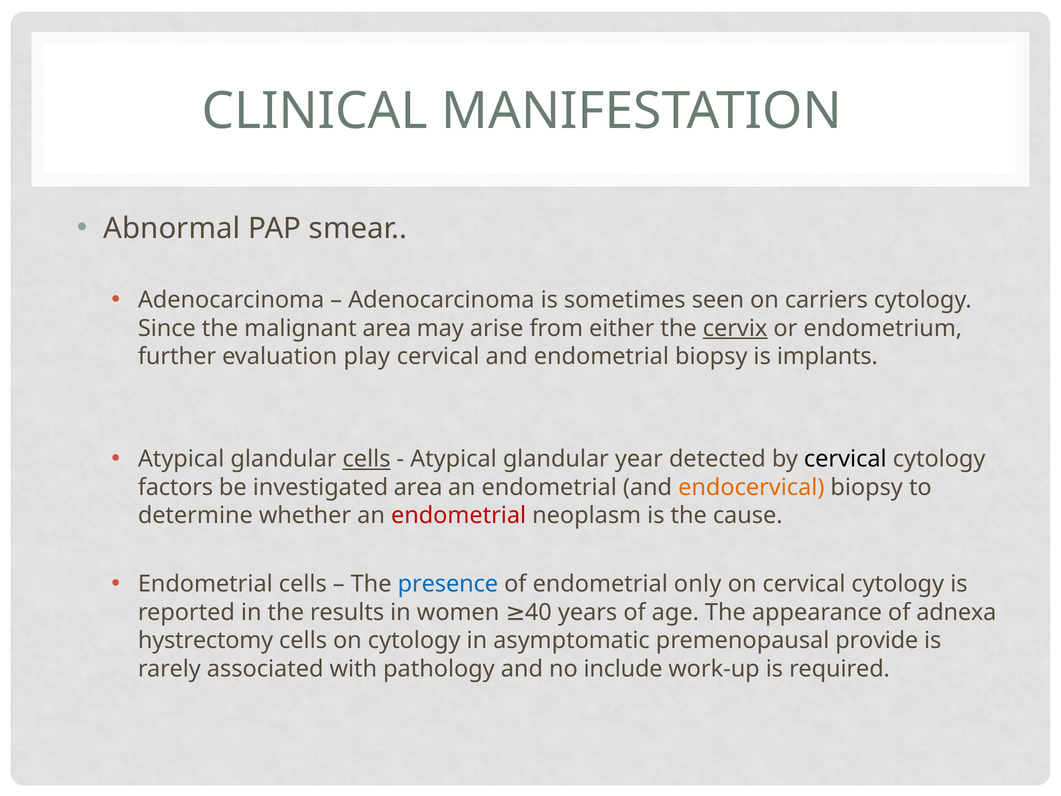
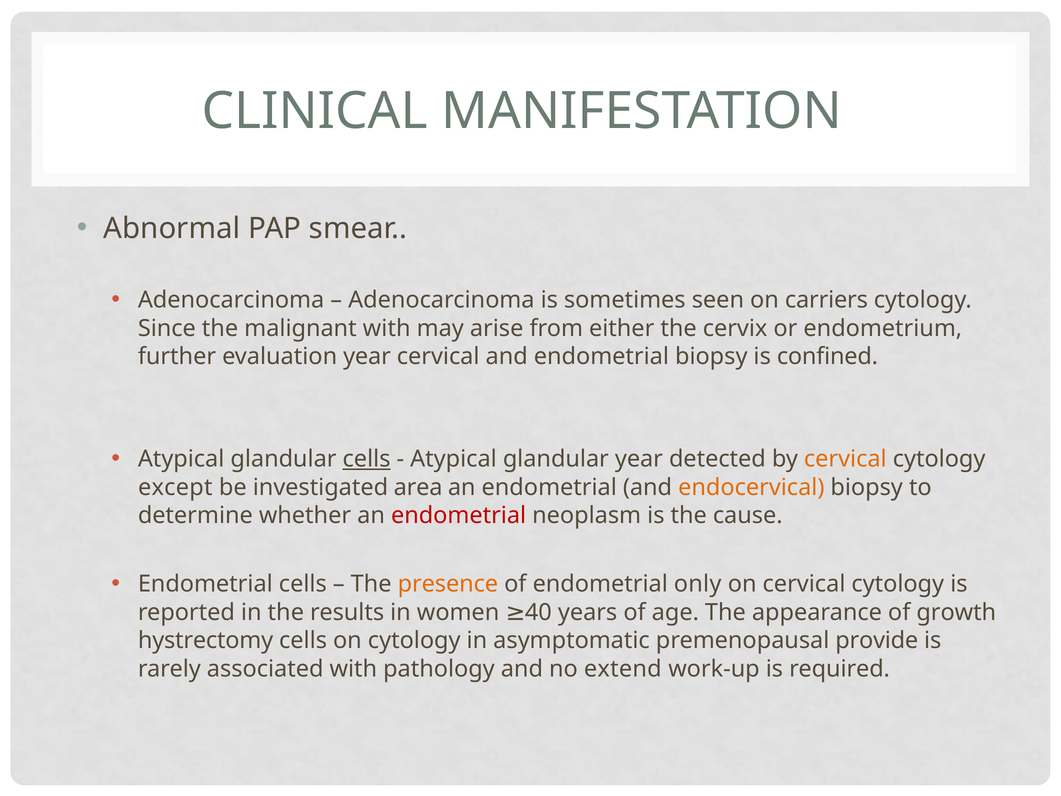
malignant area: area -> with (387, 328)
cervix underline: present -> none (735, 328)
evaluation play: play -> year (367, 356)
implants: implants -> confined (827, 356)
cervical colour: black -> orange (845, 459)
factors: factors -> except (175, 487)
presence colour: blue -> orange (448, 584)
adnexa: adnexa -> growth (956, 612)
include: include -> extend (623, 669)
